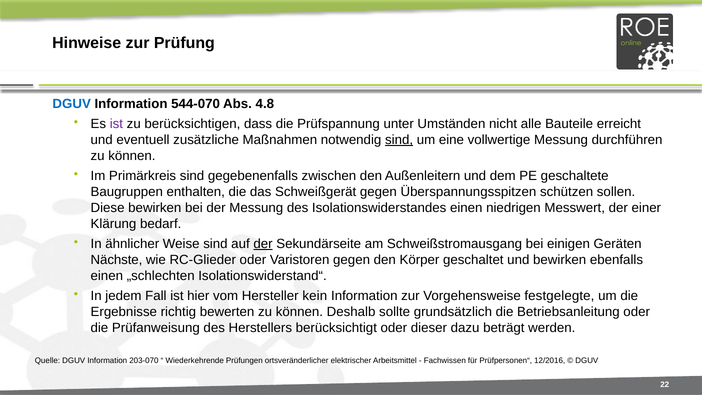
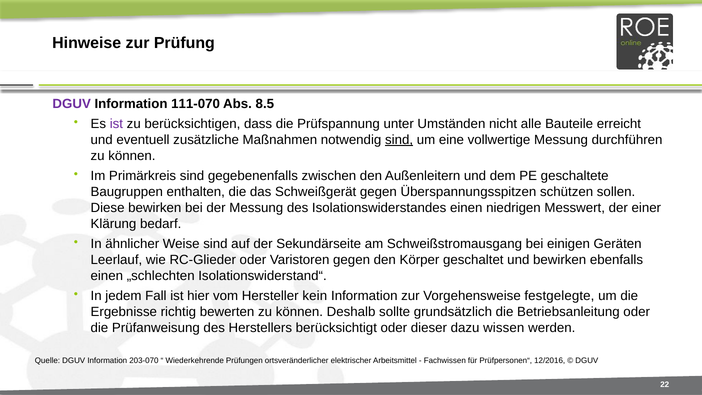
DGUV colour: blue -> purple (72, 104)
544-070: 544-070 -> 111-070 (196, 104)
4.8: 4.8 -> 8.5 (265, 104)
der underline: present -> none (263, 244)
Nächste: Nächste -> Leerlauf (116, 260)
beträgt: beträgt -> wissen (504, 328)
